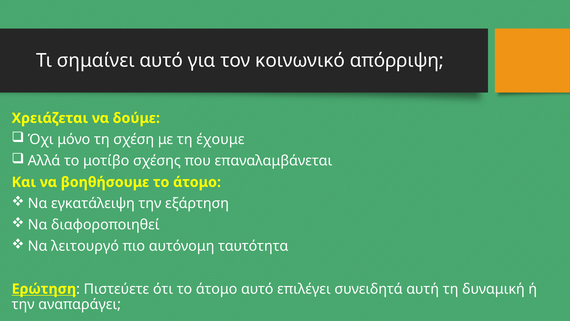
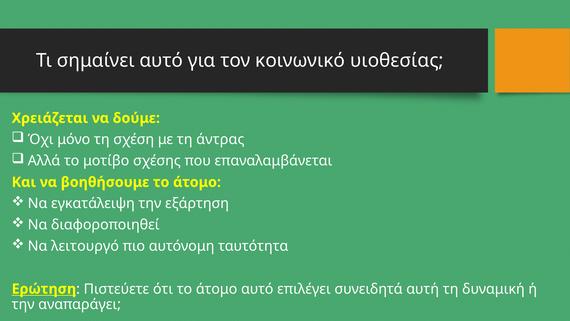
απόρριψη: απόρριψη -> υιοθεσίας (397, 60)
έχουμε: έχουμε -> άντρας (220, 139)
